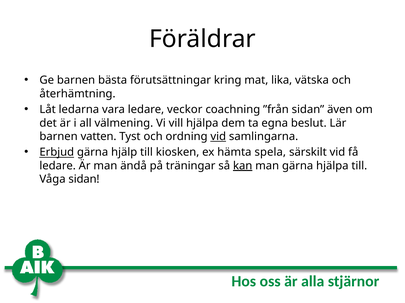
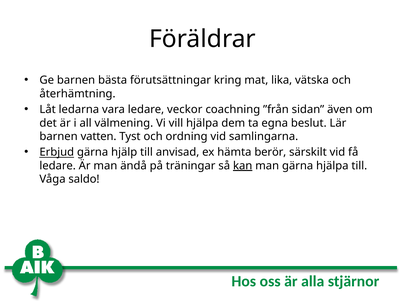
vid underline: present -> none (218, 137)
kiosken: kiosken -> anvisad (178, 153)
spela: spela -> berör (270, 153)
Våga sidan: sidan -> saldo (84, 180)
